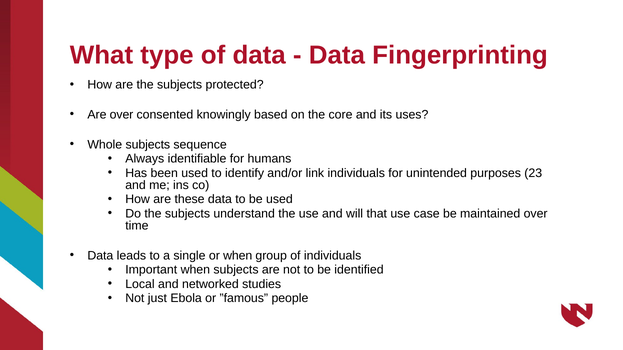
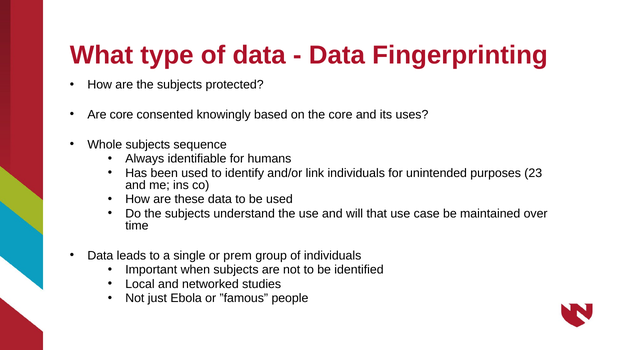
Are over: over -> core (122, 115)
or when: when -> prem (238, 256)
